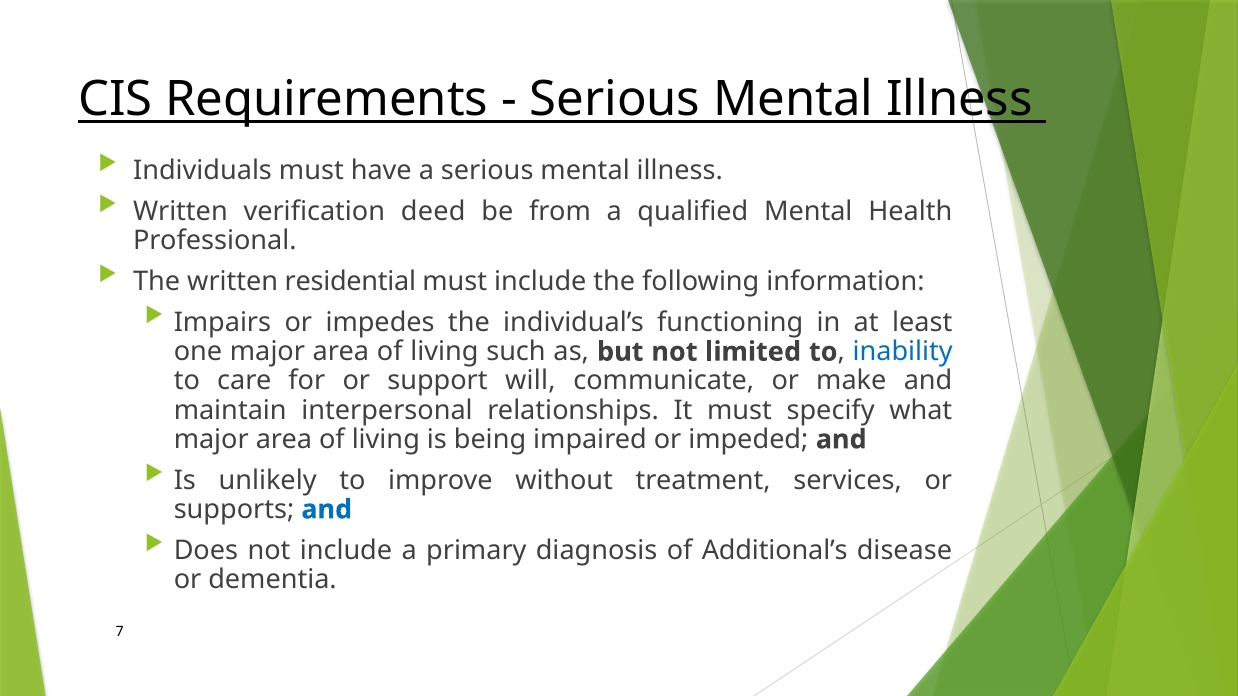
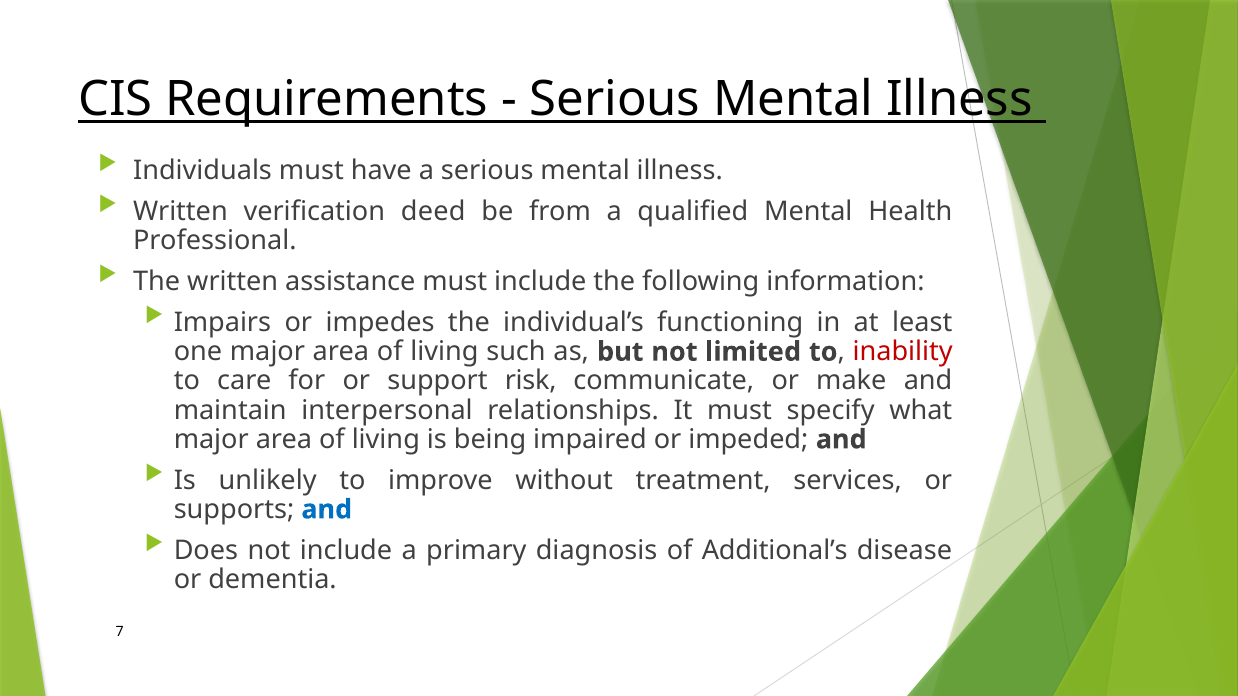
residential: residential -> assistance (350, 282)
inability colour: blue -> red (903, 352)
will: will -> risk (531, 381)
